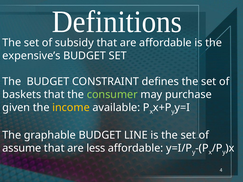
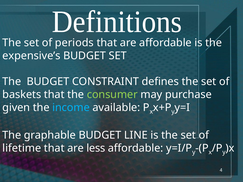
subsidy: subsidy -> periods (74, 43)
income colour: yellow -> light blue (71, 108)
assume: assume -> lifetime (22, 148)
